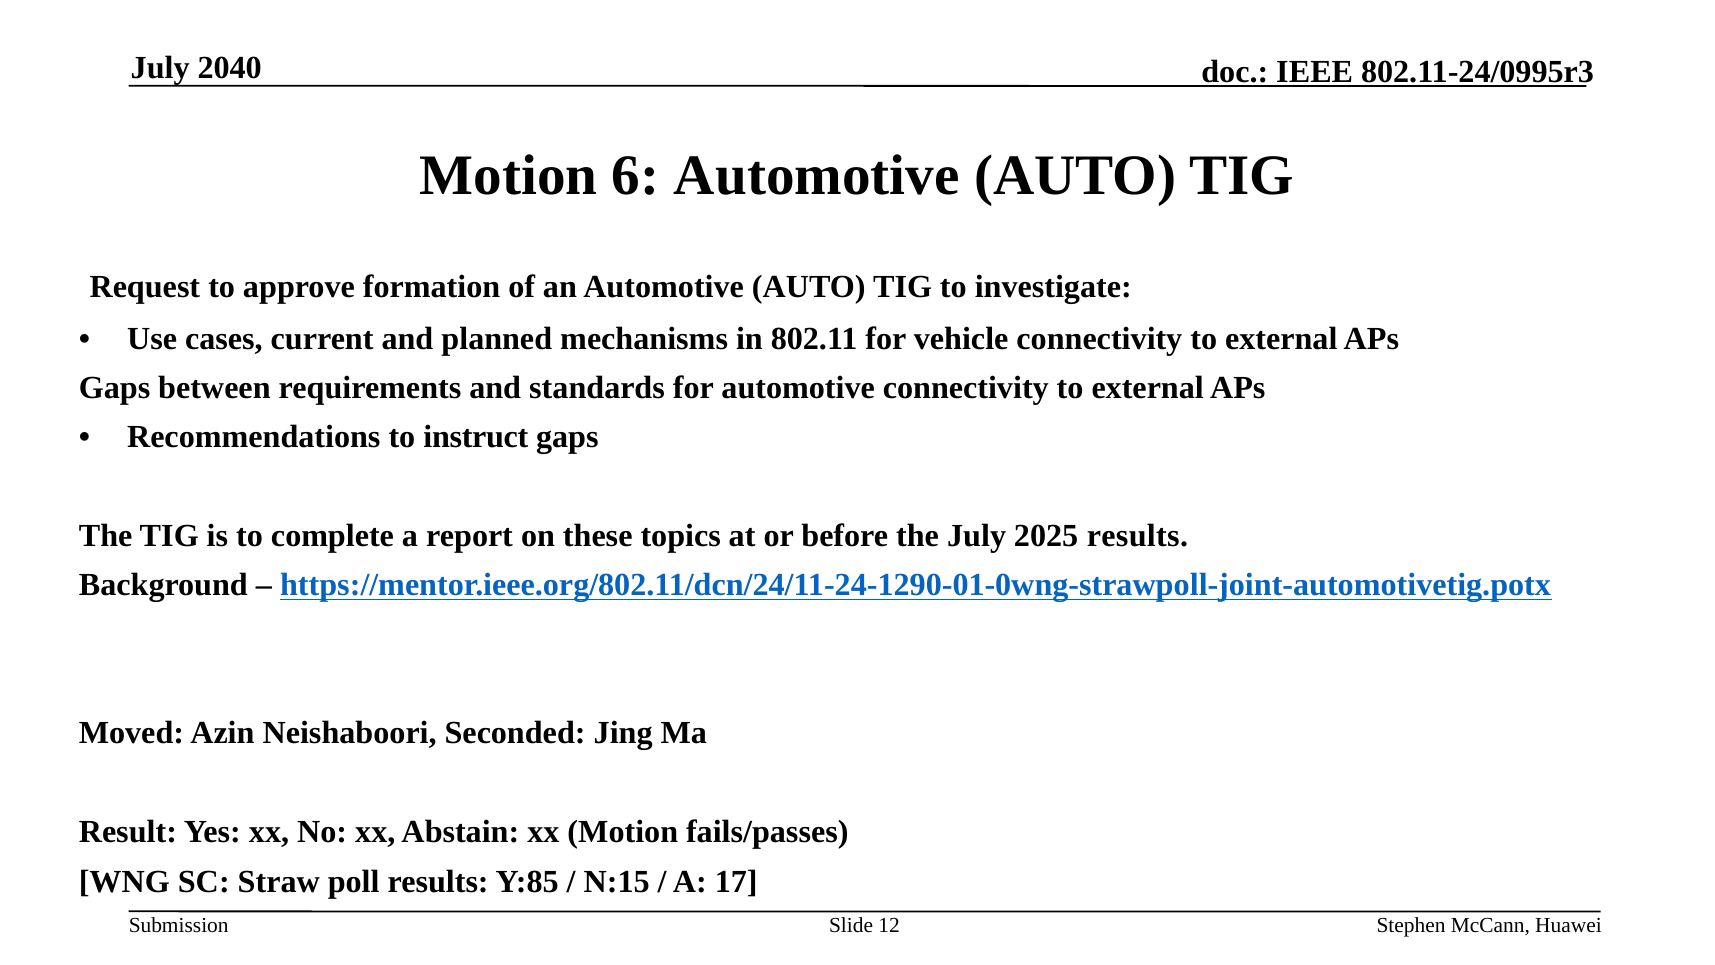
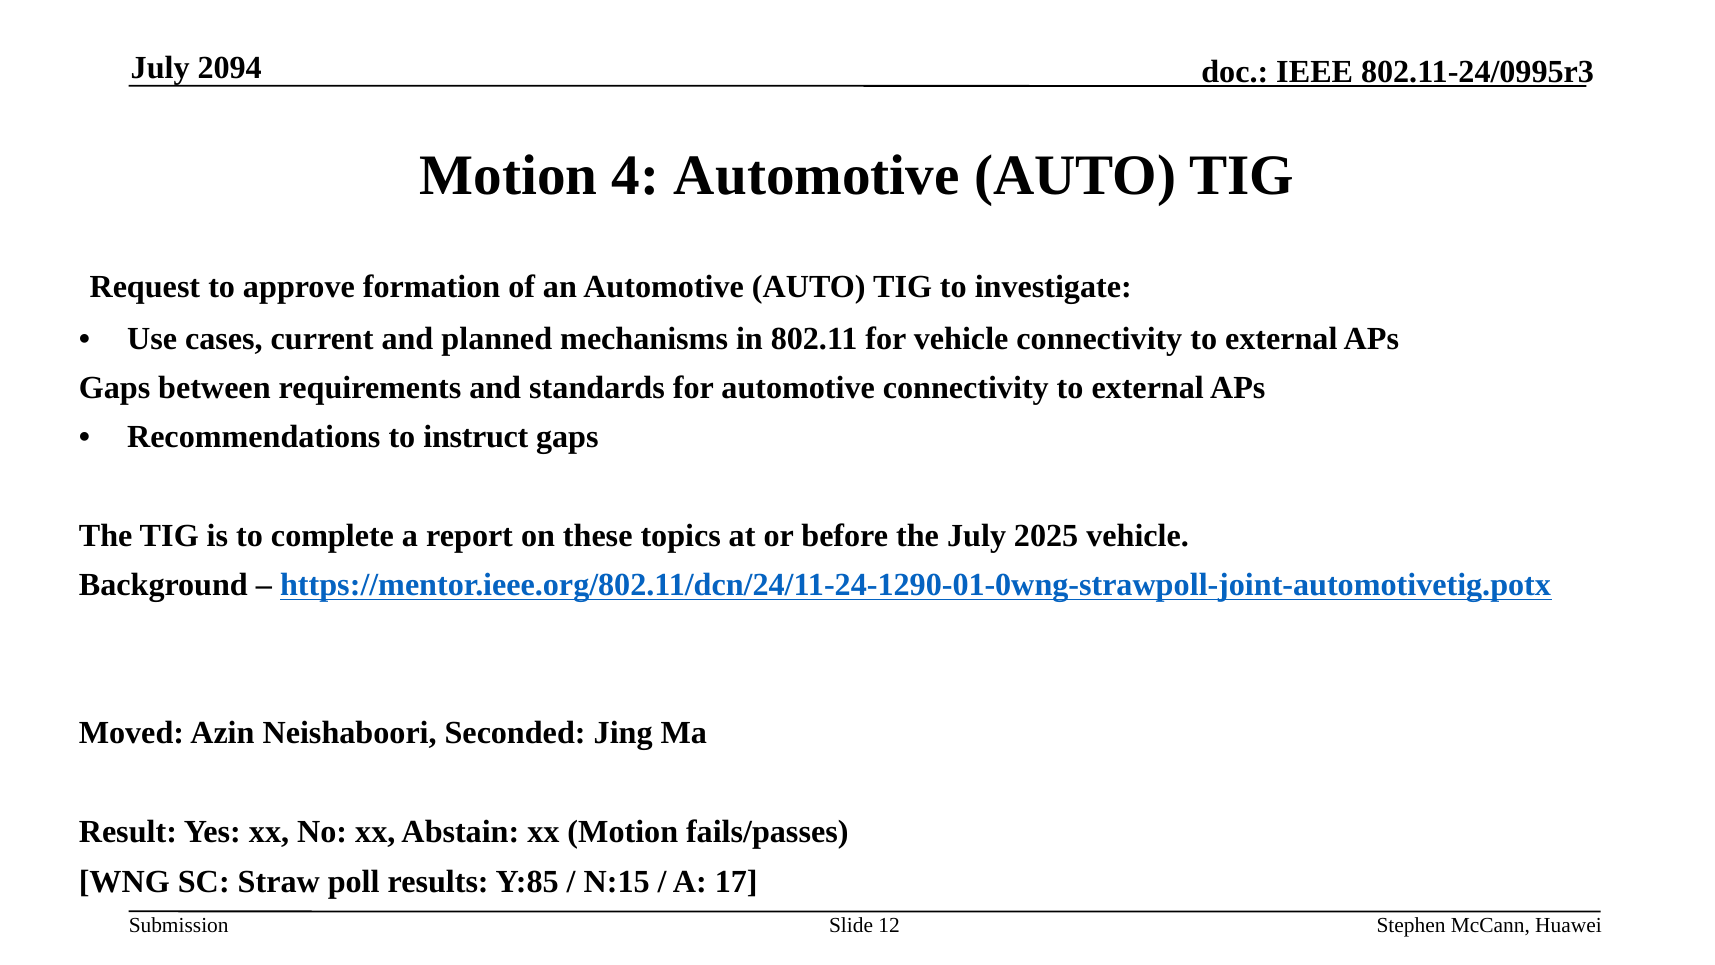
2040: 2040 -> 2094 (230, 68)
6: 6 -> 4 (636, 175)
2025 results: results -> vehicle (1138, 536)
